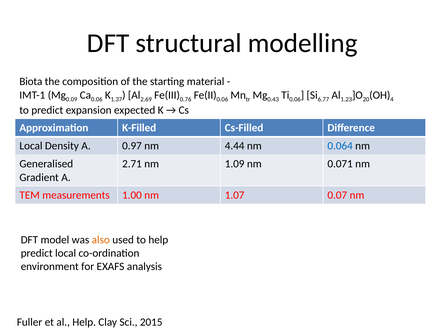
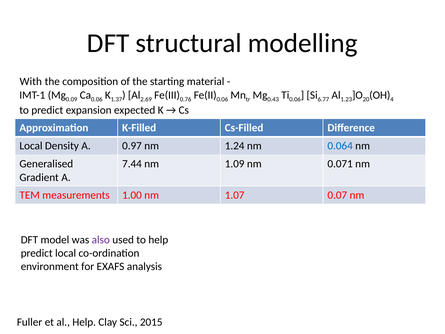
Biota: Biota -> With (31, 82)
4.44: 4.44 -> 1.24 (235, 146)
2.71: 2.71 -> 7.44 (132, 164)
also colour: orange -> purple (101, 240)
